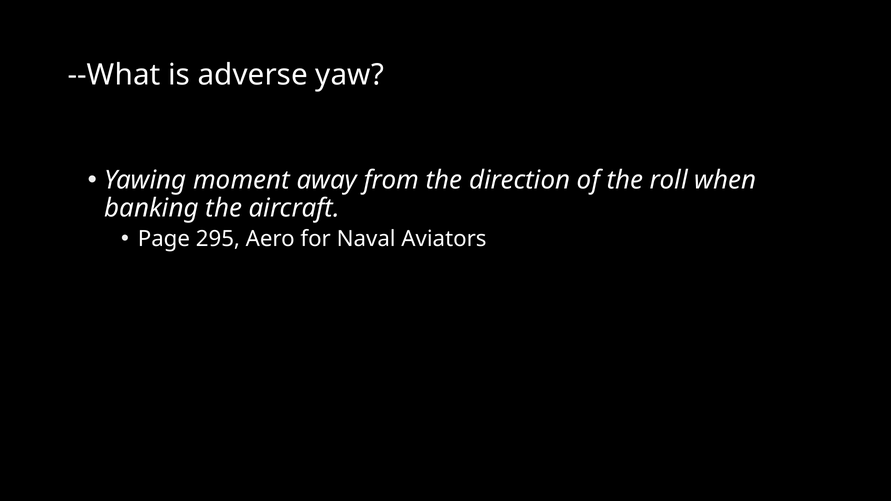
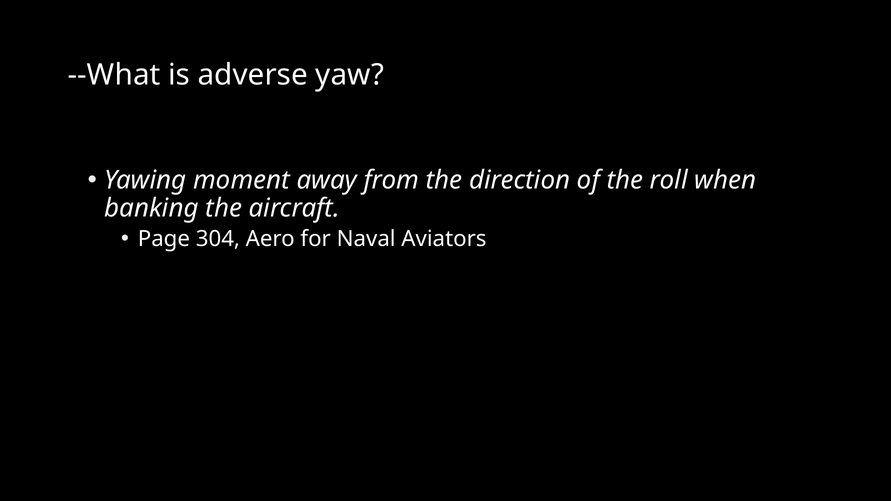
295: 295 -> 304 (218, 239)
